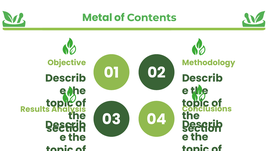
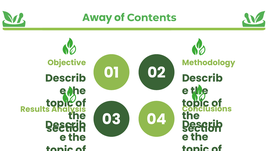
Metal: Metal -> Away (97, 18)
